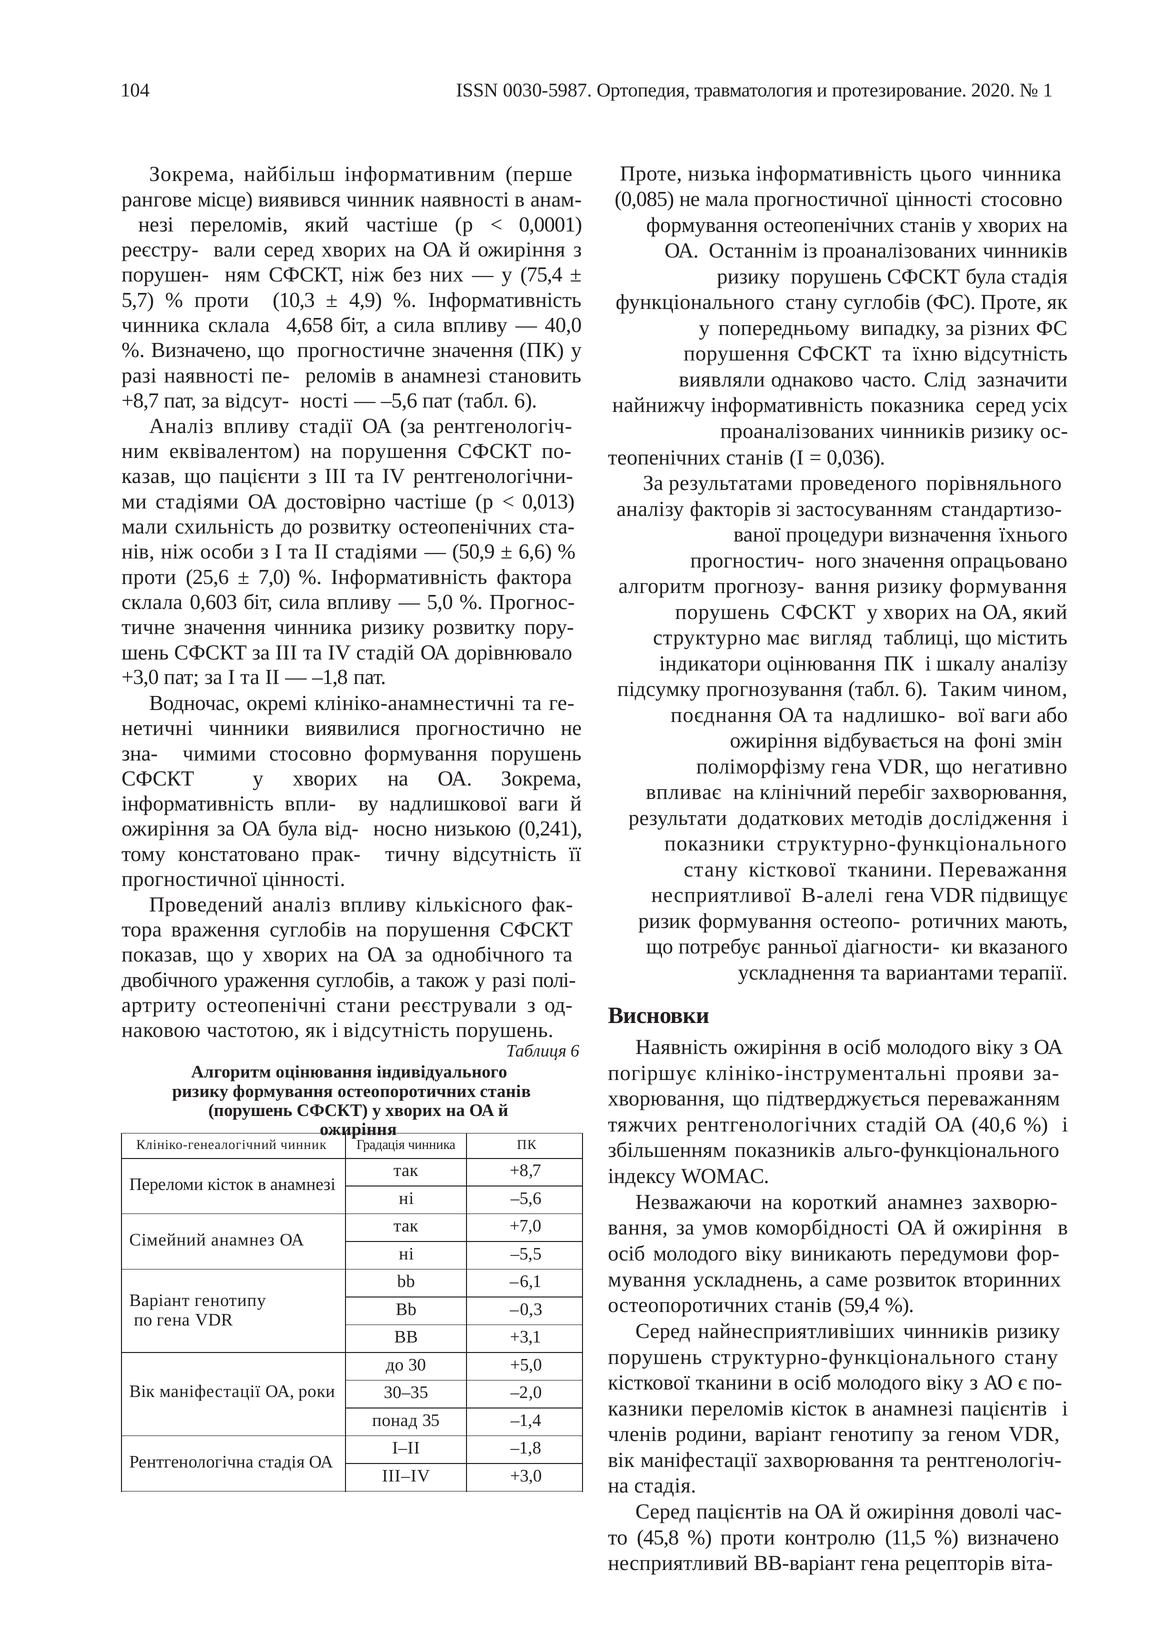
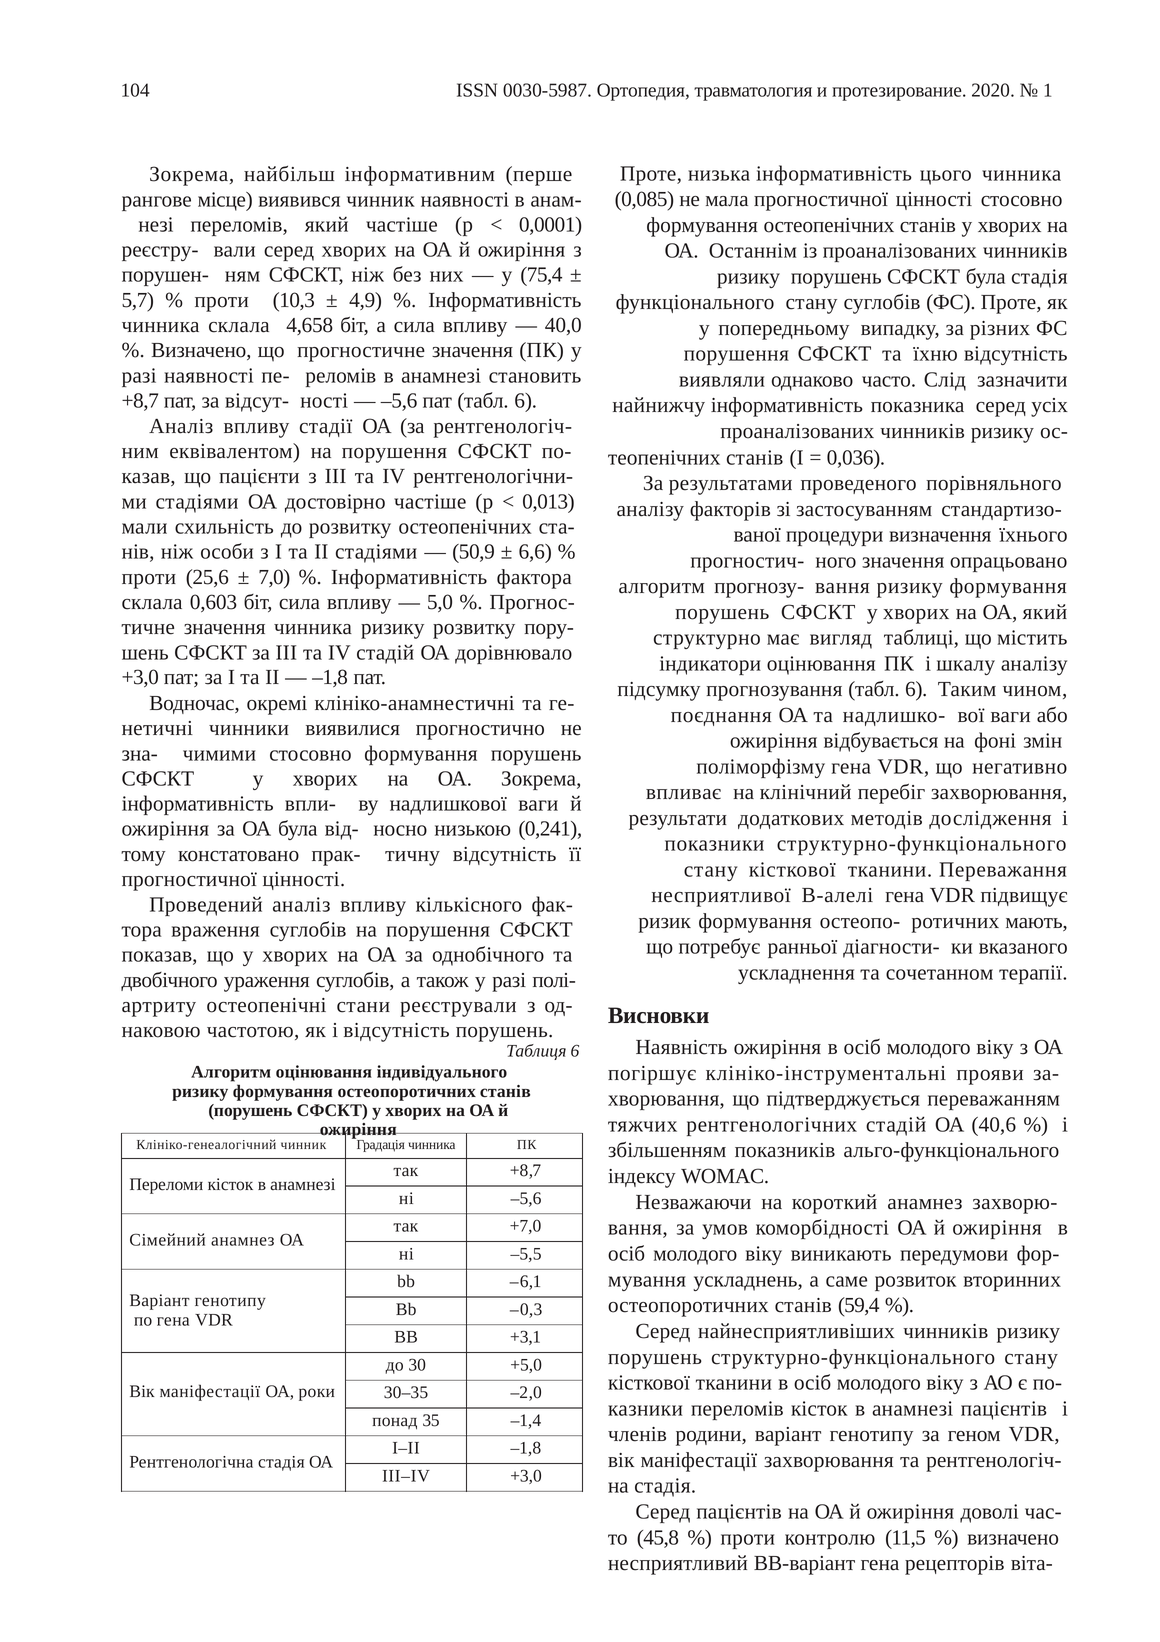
вариантами: вариантами -> сочетанном (940, 972)
